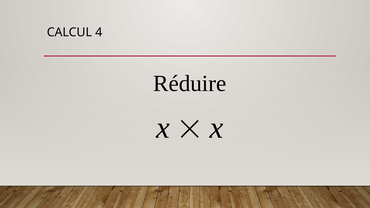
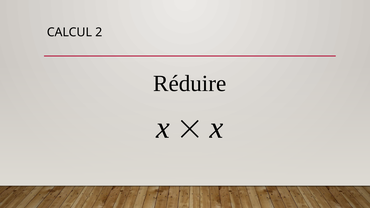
4: 4 -> 2 (99, 32)
